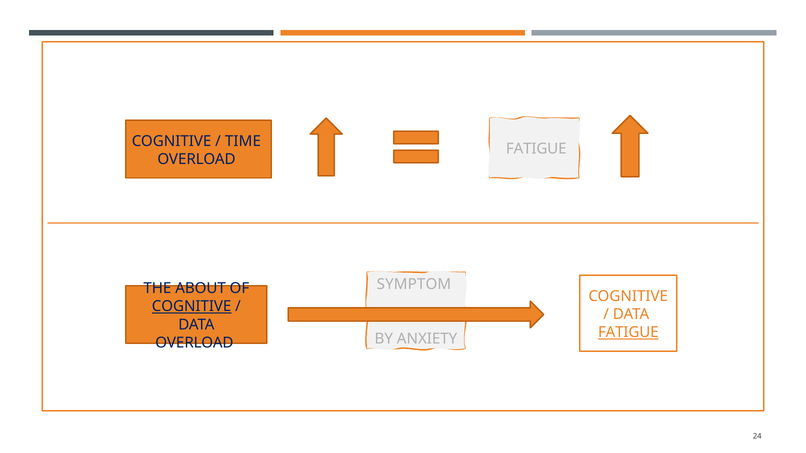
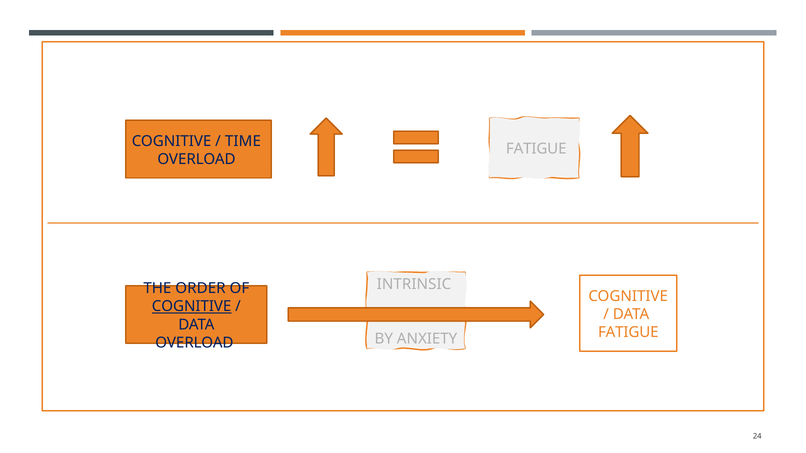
SYMPTOM: SYMPTOM -> INTRINSIC (414, 284)
ABOUT: ABOUT -> ORDER (200, 289)
FATIGUE underline: present -> none (628, 333)
